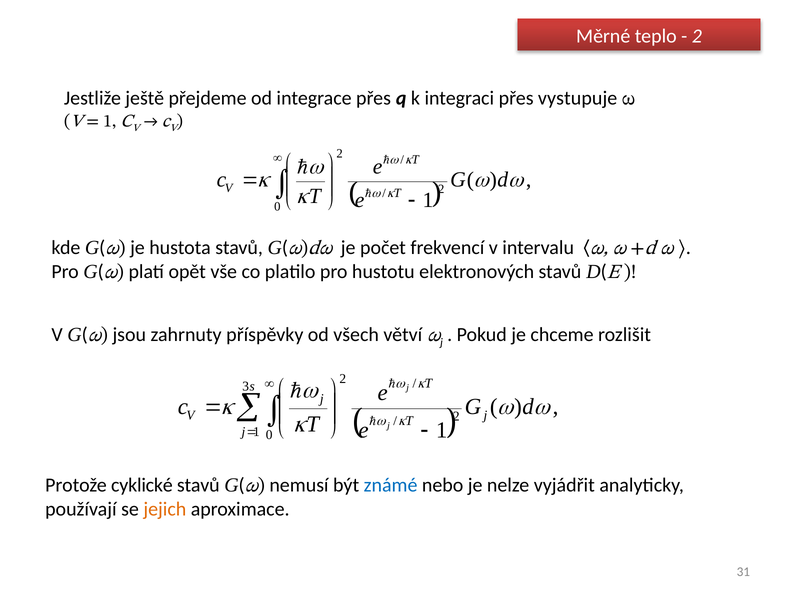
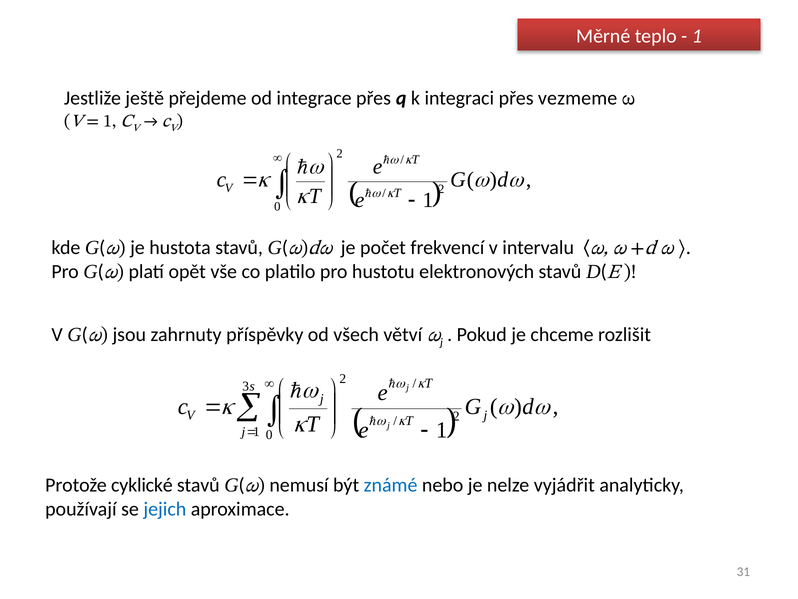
2: 2 -> 1 (697, 36)
vystupuje: vystupuje -> vezmeme (578, 98)
jejich colour: orange -> blue (165, 509)
